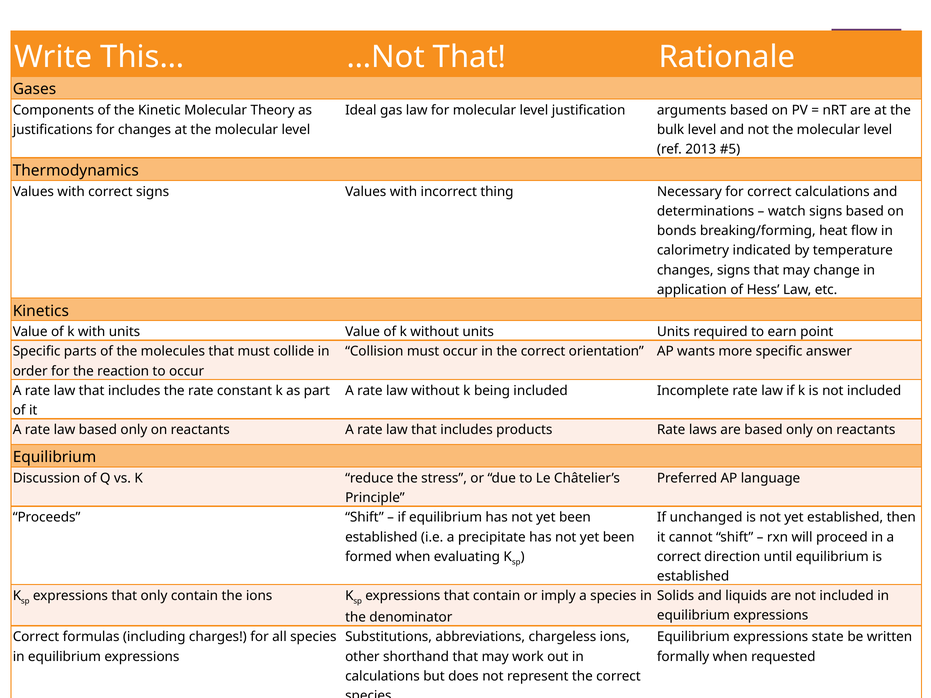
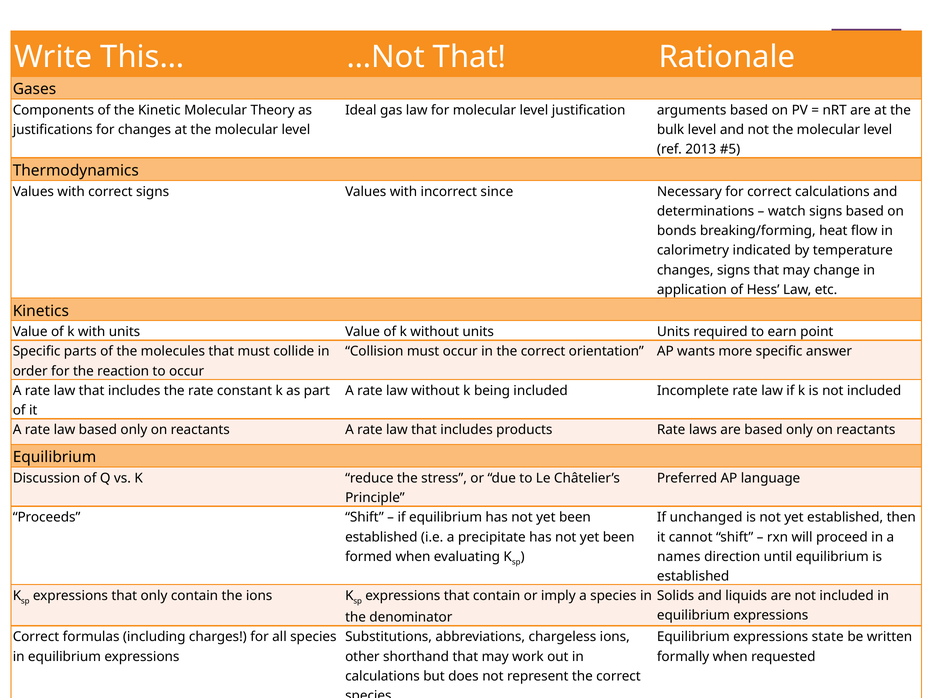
thing: thing -> since (497, 192)
correct: correct -> names (679, 557)
